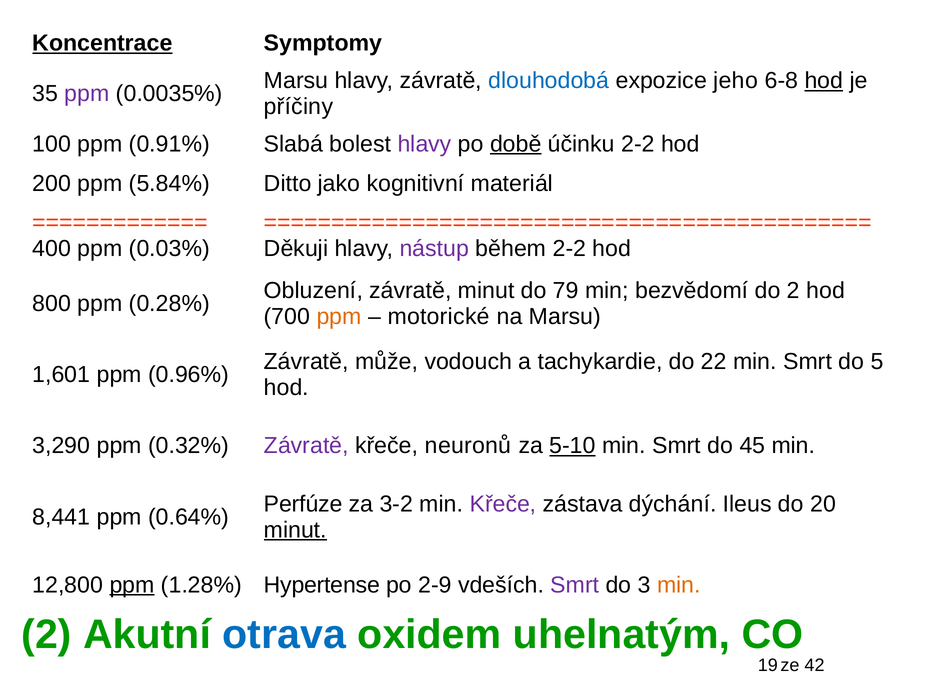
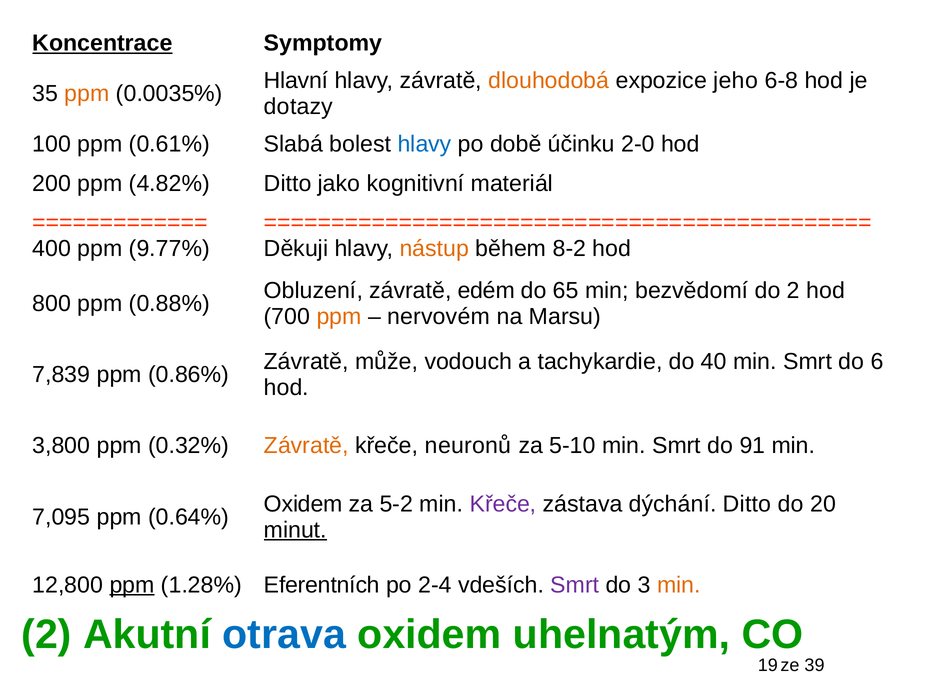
Marsu: Marsu -> Hlavní (296, 81)
dlouhodobá colour: blue -> orange (549, 81)
hod underline: present -> none (824, 81)
ppm colour: purple -> orange (87, 94)
příčiny: příčiny -> dotazy (298, 107)
0.91%: 0.91% -> 0.61% (169, 144)
hlavy colour: purple -> blue (425, 144)
době underline: present -> none (516, 144)
účinku 2-2: 2-2 -> 2-0 (638, 144)
5.84%: 5.84% -> 4.82% (169, 183)
0.03%: 0.03% -> 9.77% (169, 248)
nástup colour: purple -> orange (434, 248)
během 2-2: 2-2 -> 8-2 (569, 248)
závratě minut: minut -> edém (486, 290)
79: 79 -> 65 (566, 290)
0.28%: 0.28% -> 0.88% (169, 303)
motorické: motorické -> nervovém (439, 316)
22: 22 -> 40 (714, 362)
5: 5 -> 6 (877, 362)
1,601: 1,601 -> 7,839 (61, 375)
0.96%: 0.96% -> 0.86% (189, 375)
3,290: 3,290 -> 3,800 (61, 446)
Závratě colour: purple -> orange (306, 446)
5-10 underline: present -> none (573, 446)
45: 45 -> 91 (752, 446)
Perfúze: Perfúze -> Oxidem (303, 504)
3-2: 3-2 -> 5-2 (396, 504)
dýchání Ileus: Ileus -> Ditto (747, 504)
8,441: 8,441 -> 7,095 (61, 517)
Hypertense: Hypertense -> Eferentních (322, 584)
2-9: 2-9 -> 2-4 (435, 584)
42: 42 -> 39 (815, 665)
